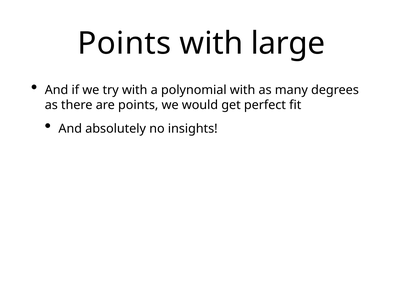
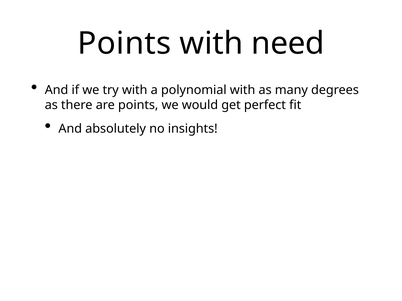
large: large -> need (288, 43)
